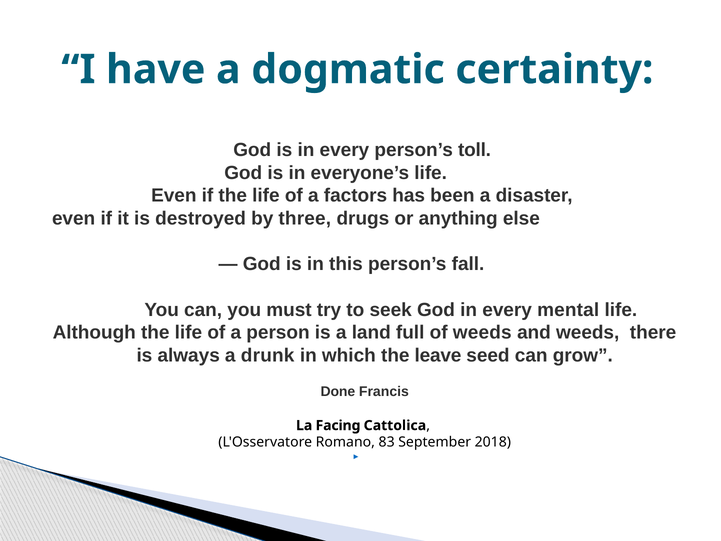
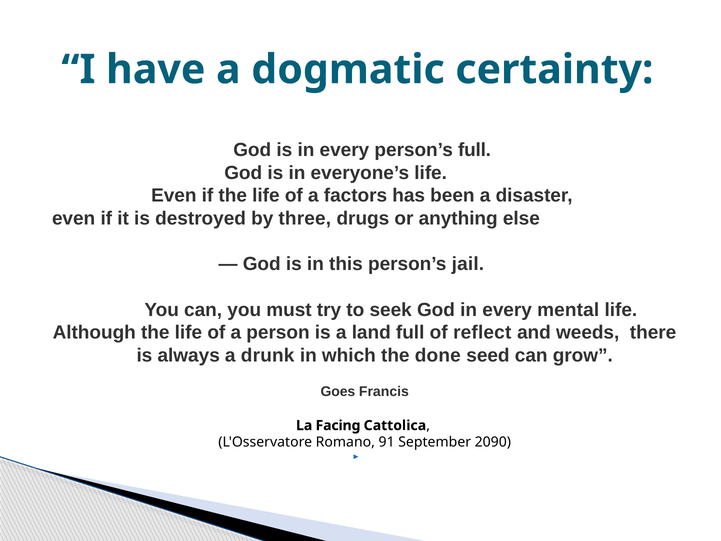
person’s toll: toll -> full (475, 150)
fall: fall -> jail (468, 264)
of weeds: weeds -> reflect (482, 333)
leave: leave -> done (438, 355)
Done: Done -> Goes (338, 392)
83: 83 -> 91 (387, 442)
2018: 2018 -> 2090 (493, 442)
